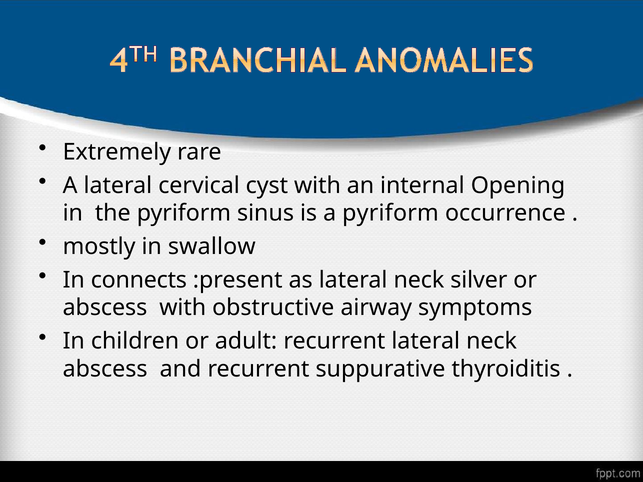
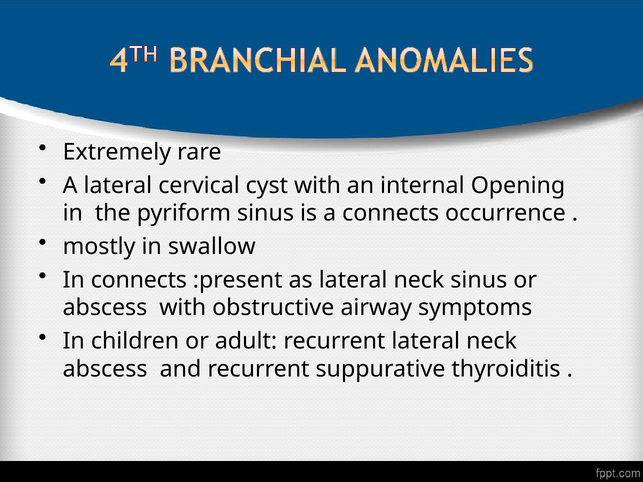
a pyriform: pyriform -> connects (391, 213)
neck silver: silver -> sinus (479, 280)
